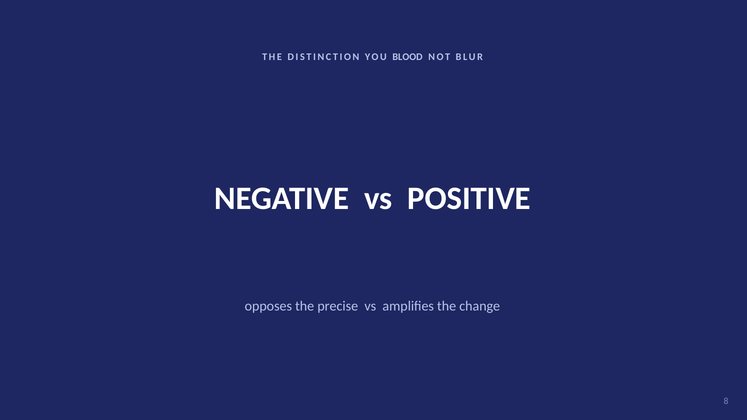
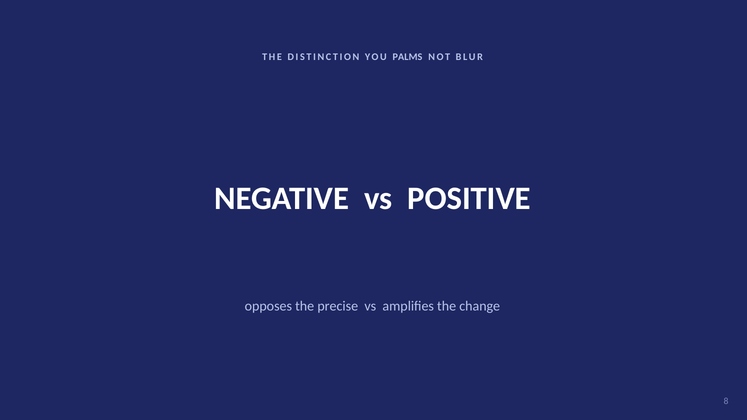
BLOOD: BLOOD -> PALMS (407, 57)
